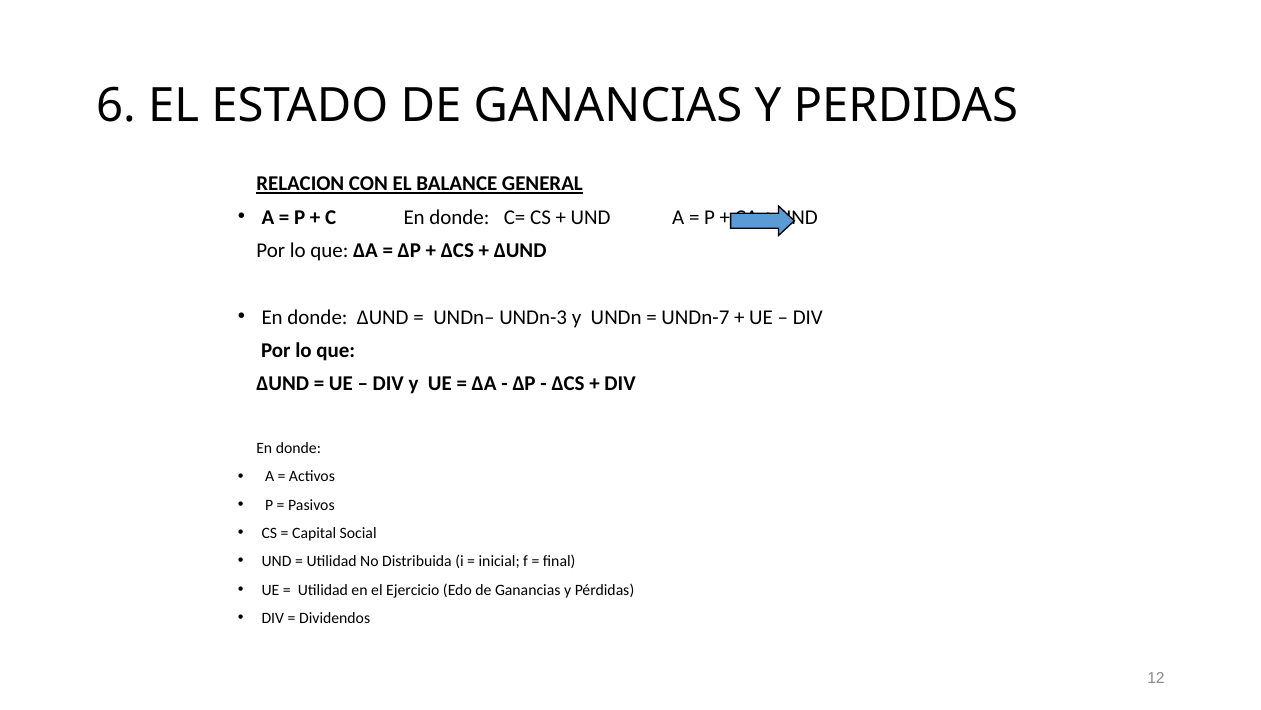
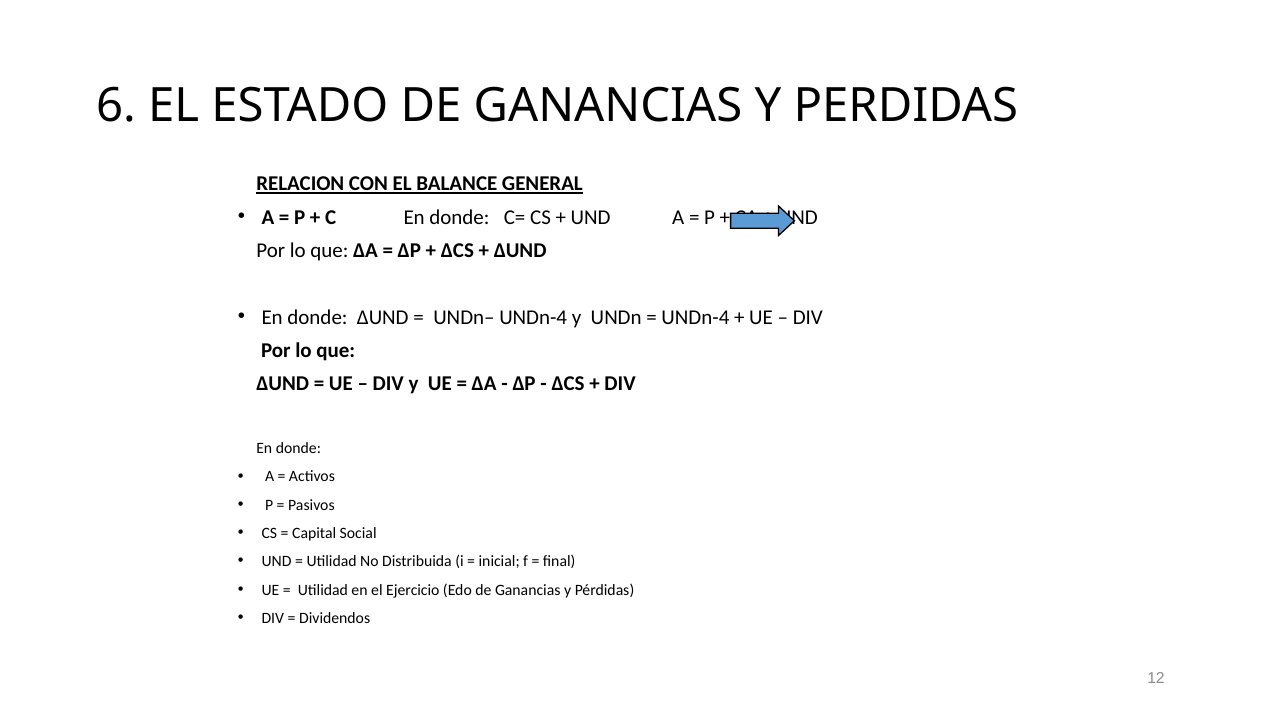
UNDn– UNDn-3: UNDn-3 -> UNDn-4 (533, 317)
UNDn-7: UNDn-7 -> UNDn-4 (695, 317)
